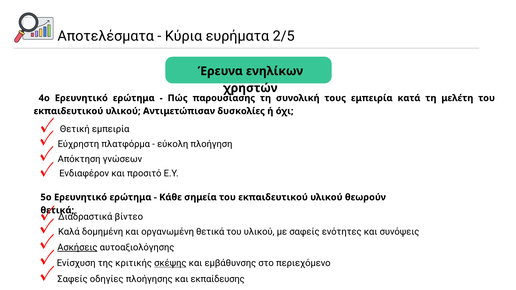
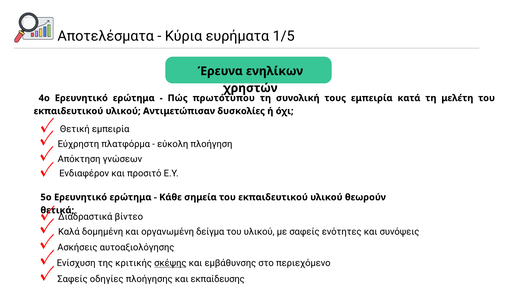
2/5: 2/5 -> 1/5 (284, 36)
παρουσίασης: παρουσίασης -> πρωτότυπου (224, 98)
οργανωμένη θετικά: θετικά -> δείγμα (210, 232)
Ασκήσεις underline: present -> none (77, 248)
